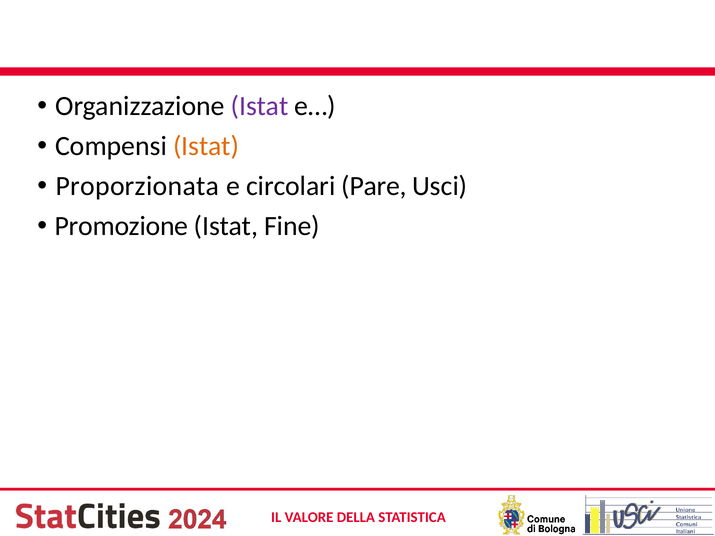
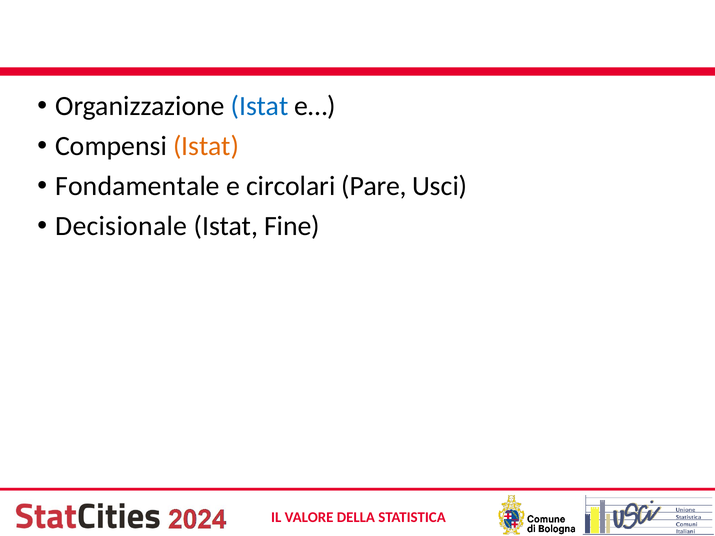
Istat colour: purple -> blue (260, 106)
Proporzionata: Proporzionata -> Fondamentale (137, 186)
Promozione: Promozione -> Decisionale (121, 226)
